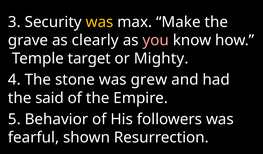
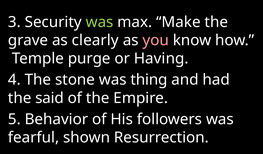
was colour: yellow -> light green (100, 22)
target: target -> purge (89, 59)
Mighty: Mighty -> Having (161, 59)
grew: grew -> thing (149, 80)
